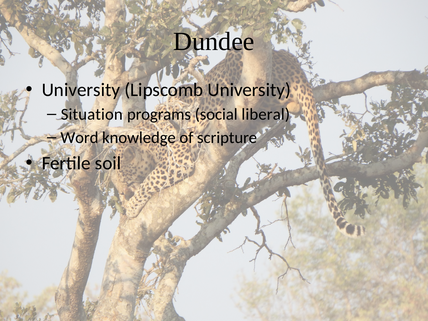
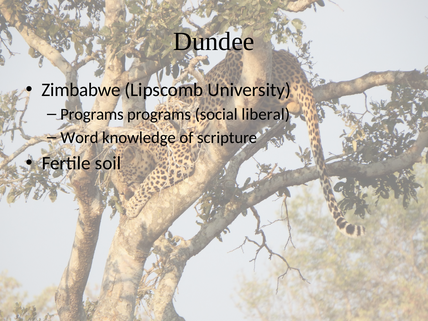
University: University -> Zimbabwe (81, 90)
Situation: Situation -> Programs (92, 114)
